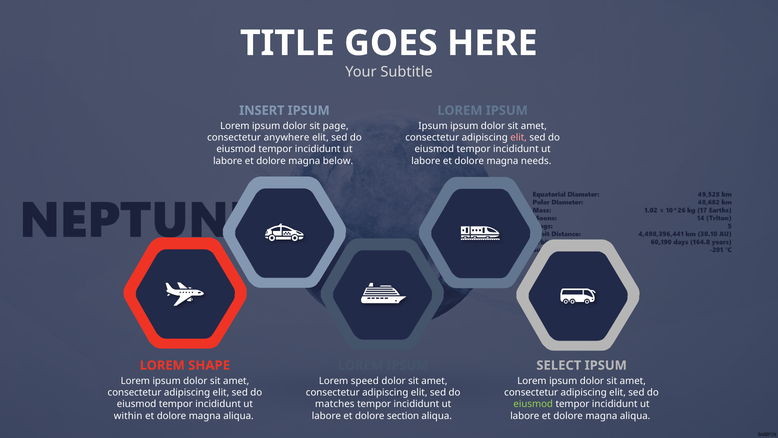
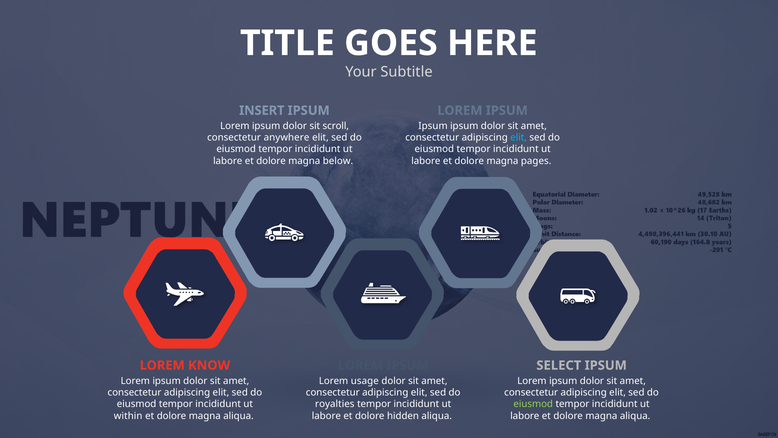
page: page -> scroll (336, 126)
elit colour: pink -> light blue (519, 137)
needs: needs -> pages (536, 161)
SHAPE: SHAPE -> KNOW (209, 365)
speed: speed -> usage (365, 380)
matches: matches -> royalties (335, 404)
section: section -> hidden (403, 415)
